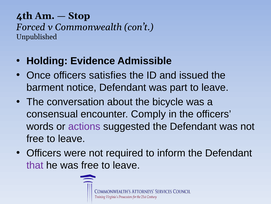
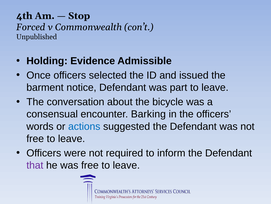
satisfies: satisfies -> selected (108, 75)
Comply: Comply -> Barking (148, 114)
actions colour: purple -> blue (84, 126)
